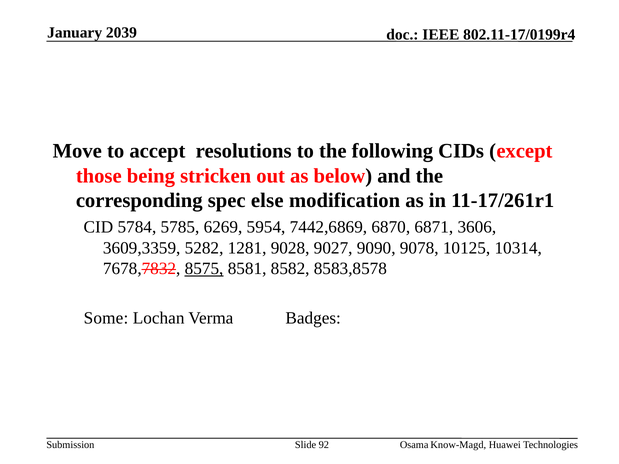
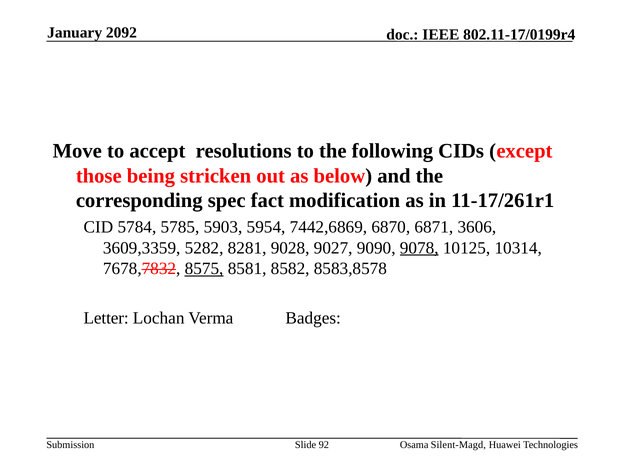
2039: 2039 -> 2092 (121, 33)
else: else -> fact (267, 201)
6269: 6269 -> 5903 (223, 227)
1281: 1281 -> 8281 (247, 248)
9078 underline: none -> present (419, 248)
Some: Some -> Letter (106, 318)
Know-Magd: Know-Magd -> Silent-Magd (458, 445)
